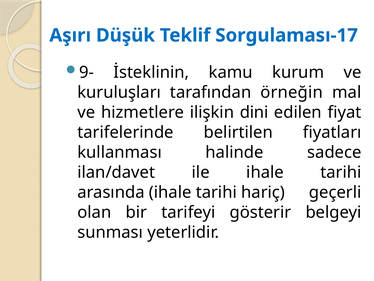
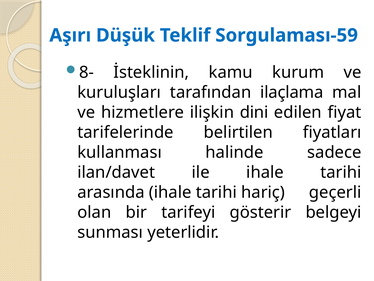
Sorgulaması-17: Sorgulaması-17 -> Sorgulaması-59 (287, 35)
9-: 9- -> 8- (86, 72)
örneğin: örneğin -> ilaçlama (292, 92)
